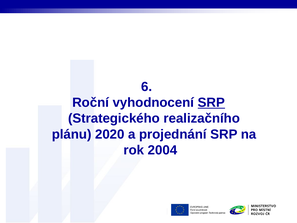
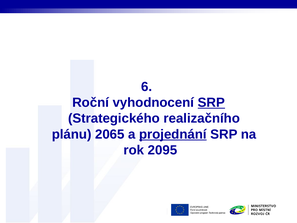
2020: 2020 -> 2065 (110, 134)
projednání underline: none -> present (173, 134)
2004: 2004 -> 2095 (162, 150)
